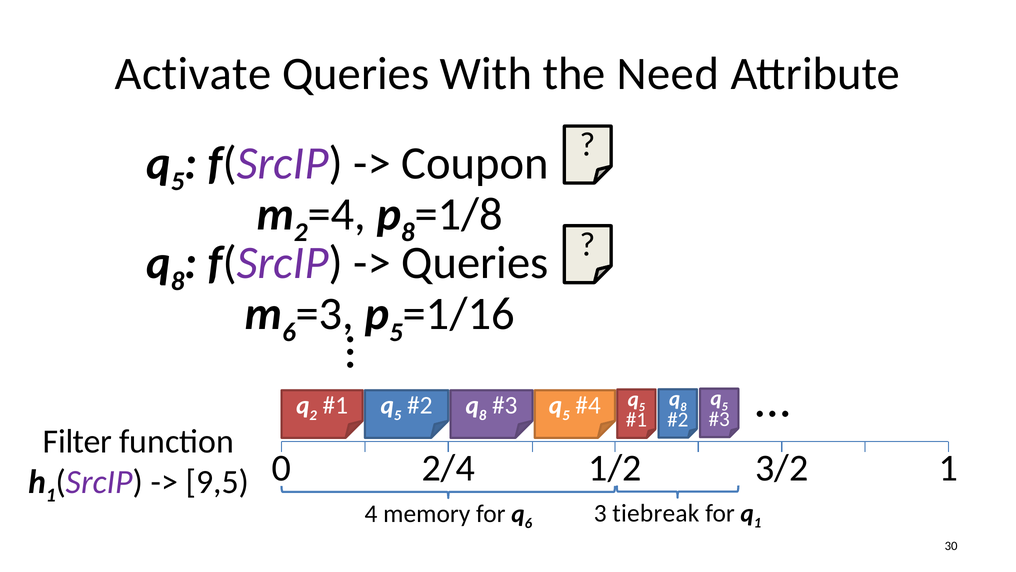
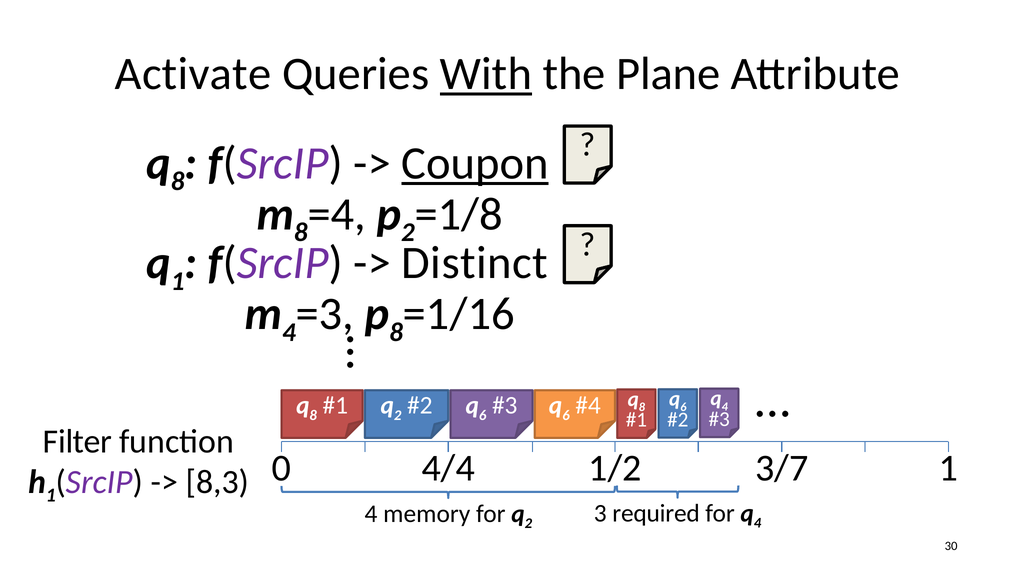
With underline: none -> present (486, 74)
Need: Need -> Plane (668, 74)
5: 5 -> 8 (178, 181)
Coupon underline: none -> present (475, 163)
2: 2 -> 8 (301, 232)
8: 8 -> 2 (408, 232)
8: 8 -> 1 (178, 281)
Queries: Queries -> Distinct (475, 263)
6: 6 -> 4 (289, 332)
5: 5 -> 8 (396, 332)
5: 5 -> 4 (725, 406)
8: 8 -> 6 (683, 407)
5: 5 -> 8 (642, 407)
2: 2 -> 8 (313, 415)
5: 5 -> 2 (398, 415)
8: 8 -> 6 (483, 415)
5: 5 -> 6 (566, 415)
2/4: 2/4 -> 4/4 (448, 468)
3/2: 3/2 -> 3/7 (782, 468)
9,5: 9,5 -> 8,3 (217, 482)
tiebreak: tiebreak -> required (656, 513)
1: 1 -> 4 (758, 523)
6: 6 -> 2 (528, 523)
